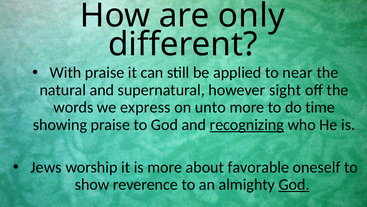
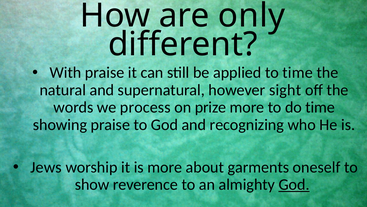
to near: near -> time (298, 72)
express: express -> process (145, 107)
unto: unto -> prize (210, 107)
recognizing underline: present -> none (247, 124)
favorable: favorable -> garments (258, 167)
